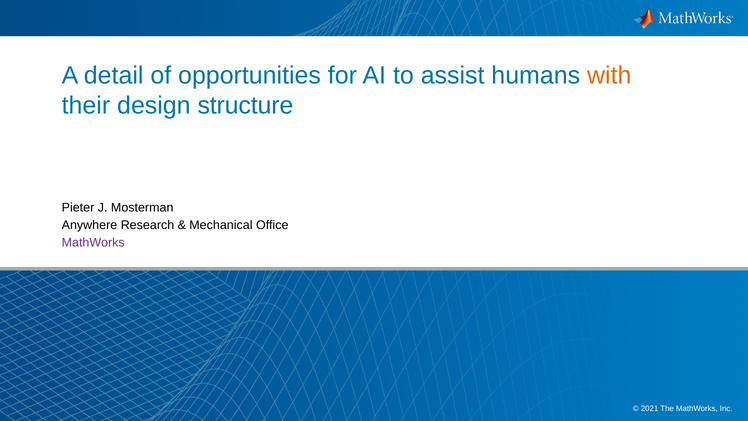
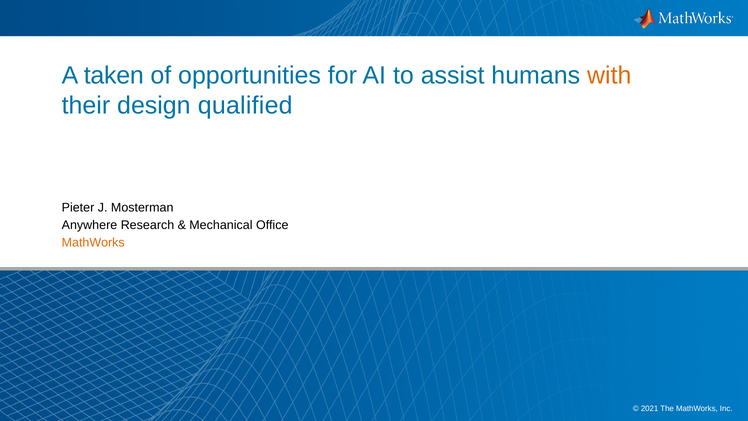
detail: detail -> taken (114, 76)
structure: structure -> qualified (245, 106)
MathWorks colour: purple -> orange (93, 243)
